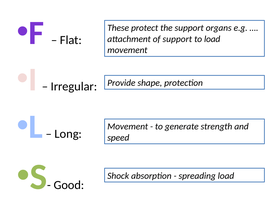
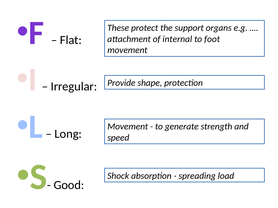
of support: support -> internal (177, 39)
to load: load -> foot (212, 39)
